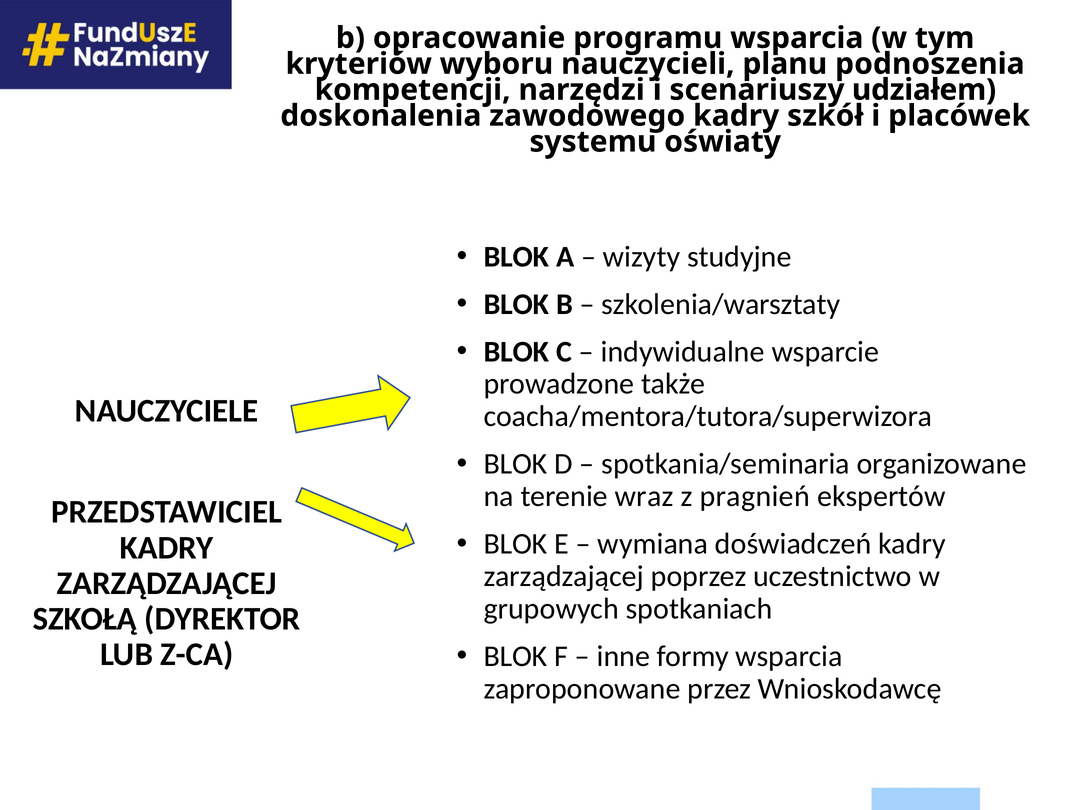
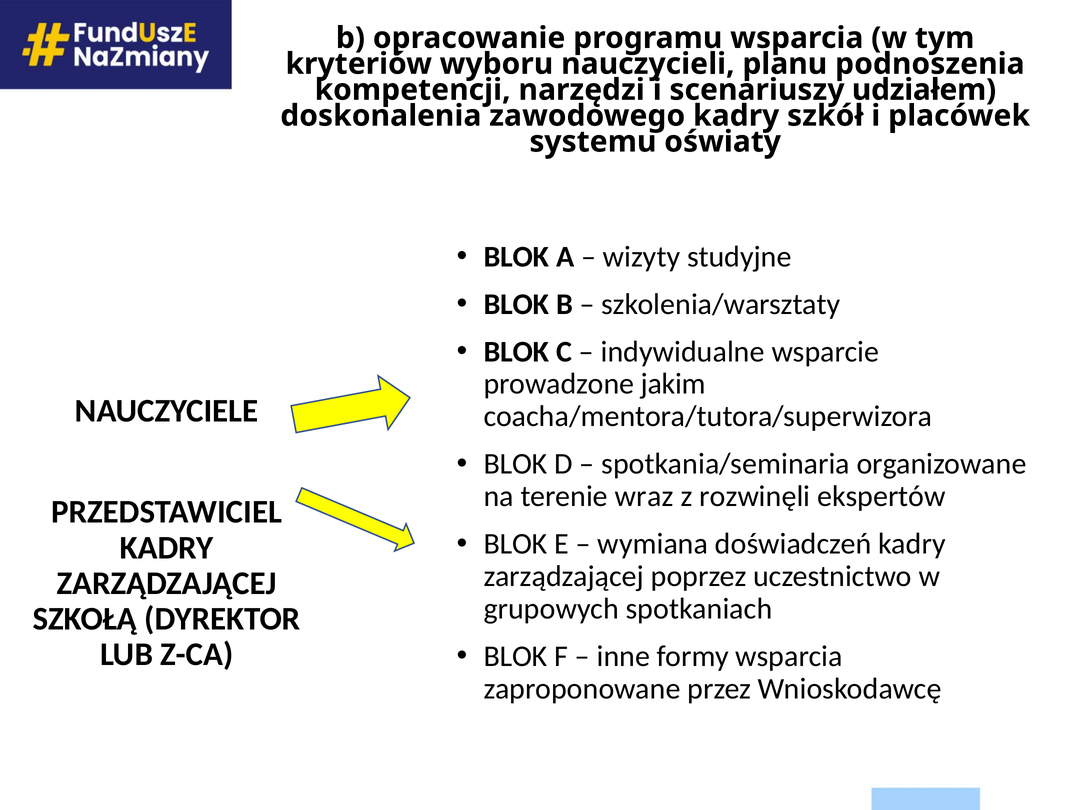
także: także -> jakim (673, 384)
pragnień: pragnień -> rozwinęli (755, 496)
